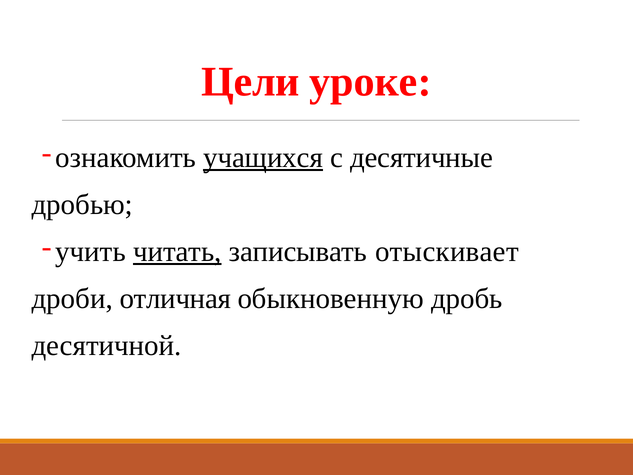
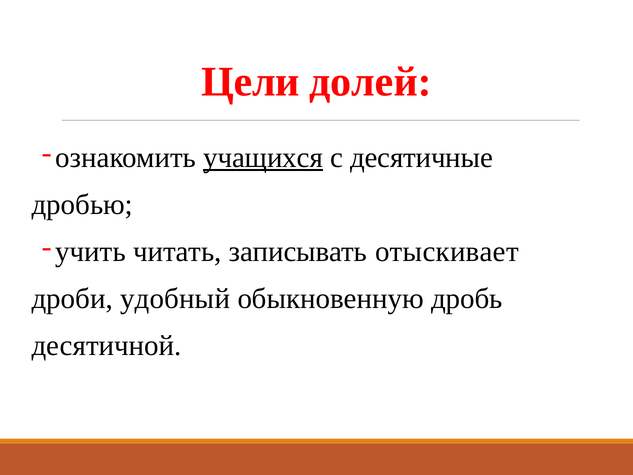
уроке: уроке -> долей (371, 82)
читать underline: present -> none (177, 251)
отличная: отличная -> удобный (175, 298)
